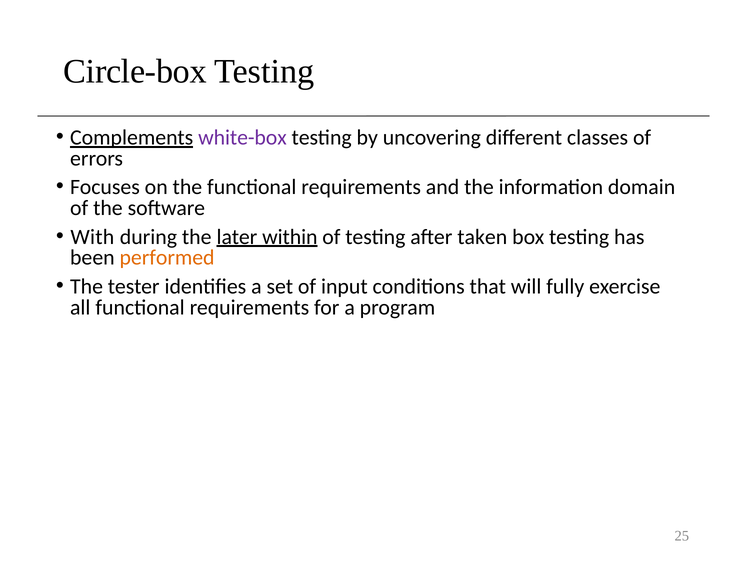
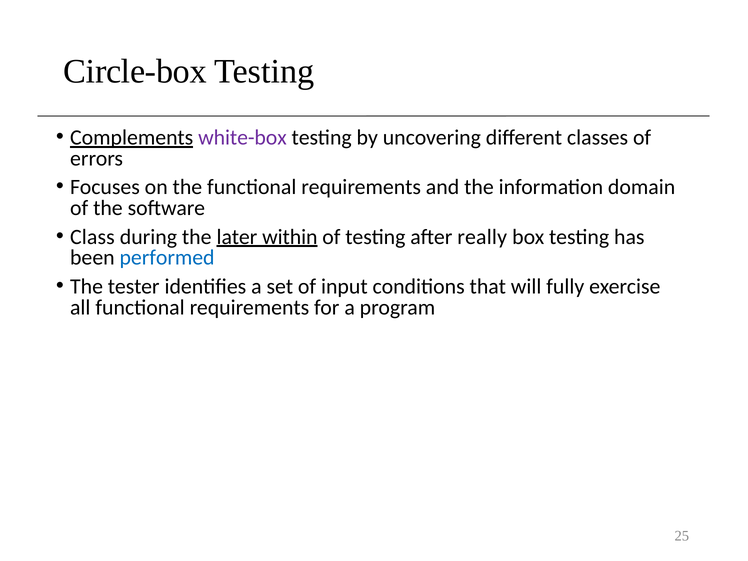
With: With -> Class (92, 237)
taken: taken -> really (482, 237)
performed colour: orange -> blue (167, 258)
